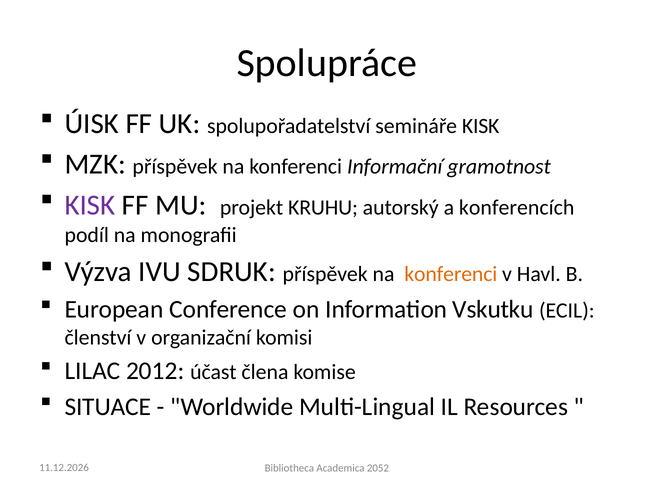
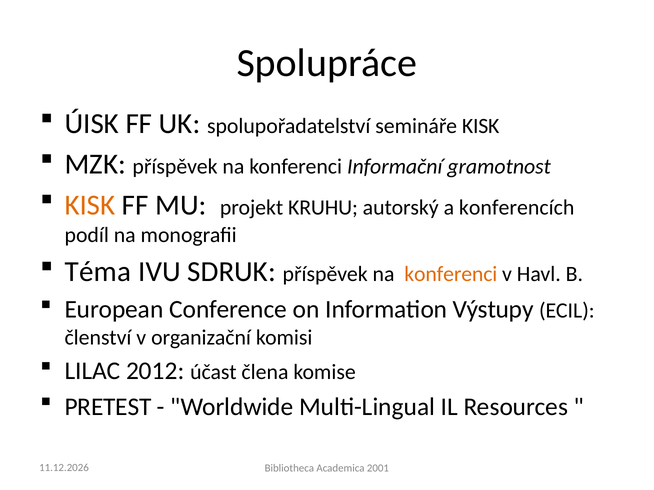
KISK colour: purple -> orange (90, 205)
Výzva: Výzva -> Téma (98, 272)
Vskutku: Vskutku -> Výstupy (493, 310)
SITUACE: SITUACE -> PRETEST (108, 407)
2052: 2052 -> 2001 (378, 468)
